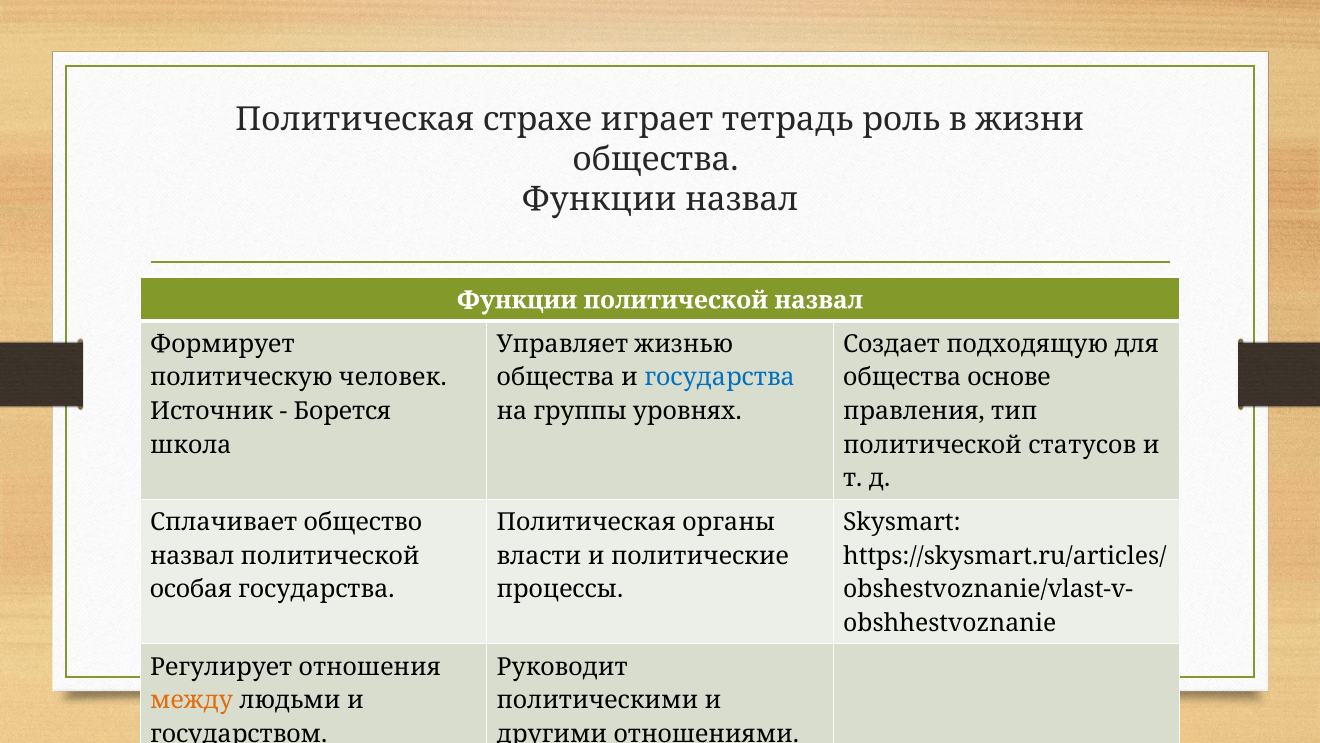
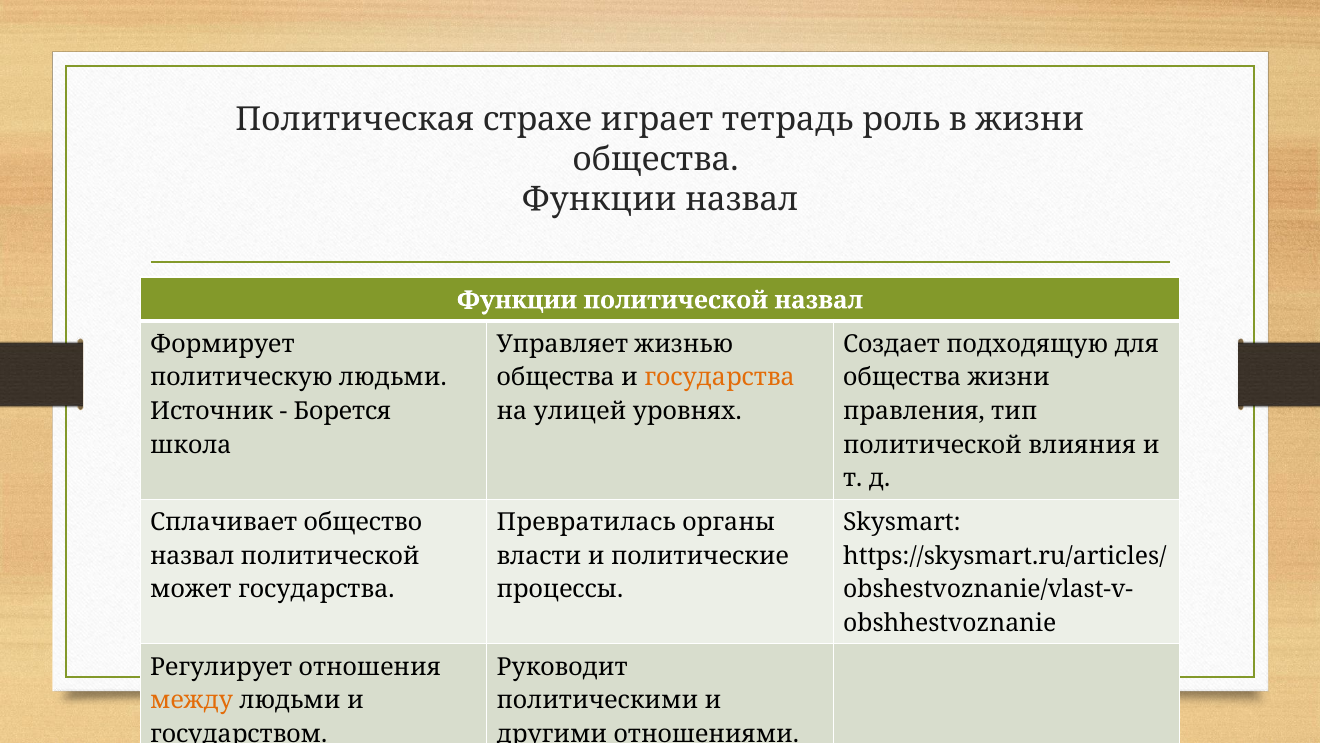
политическую человек: человек -> людьми (393, 377)
государства colour: blue -> orange (720, 377)
общества основе: основе -> жизни (1009, 377)
группы: группы -> улицей (580, 411)
статусов: статусов -> влияния (1082, 445)
Политическая: Политическая -> Превратилась (586, 522)
особая: особая -> может (191, 589)
